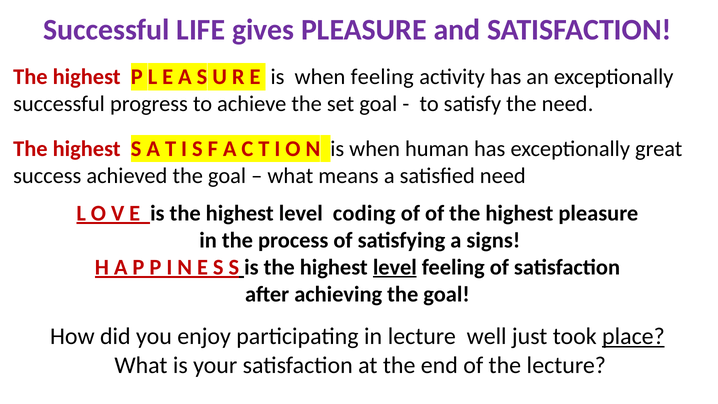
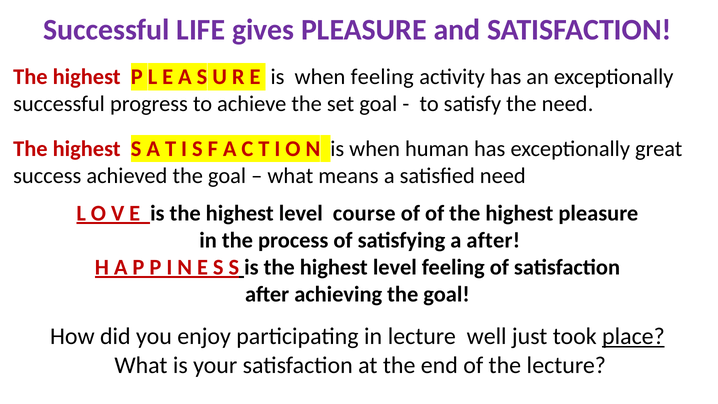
coding: coding -> course (364, 213)
a signs: signs -> after (493, 240)
level underline: present -> none (395, 267)
